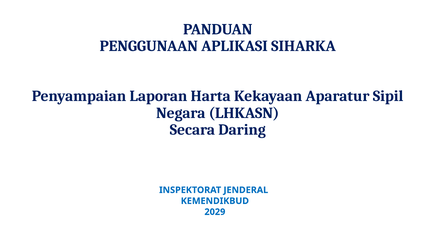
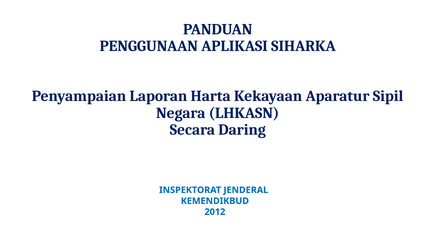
2029: 2029 -> 2012 (215, 212)
